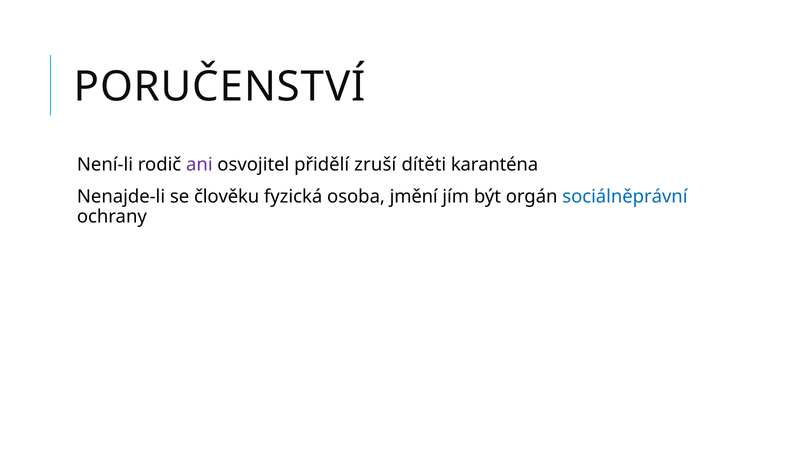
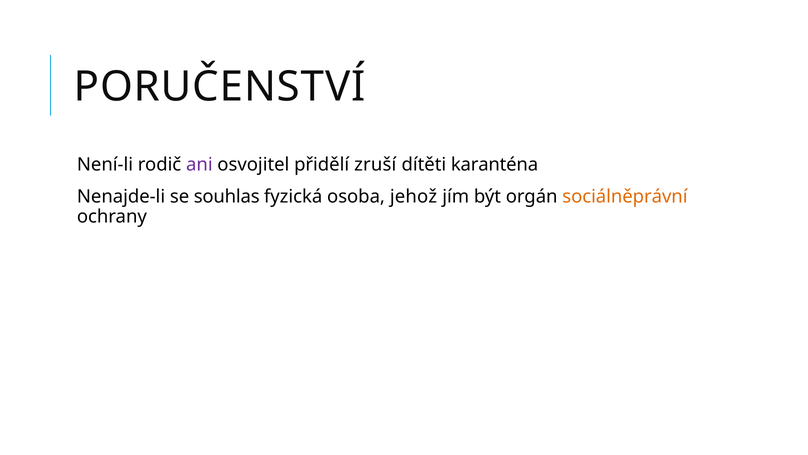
člověku: člověku -> souhlas (227, 196)
jmění: jmění -> jehož (414, 196)
sociálněprávní colour: blue -> orange (625, 196)
